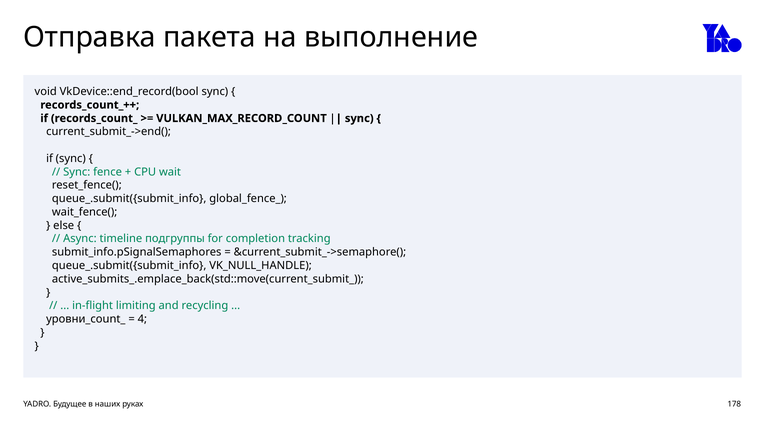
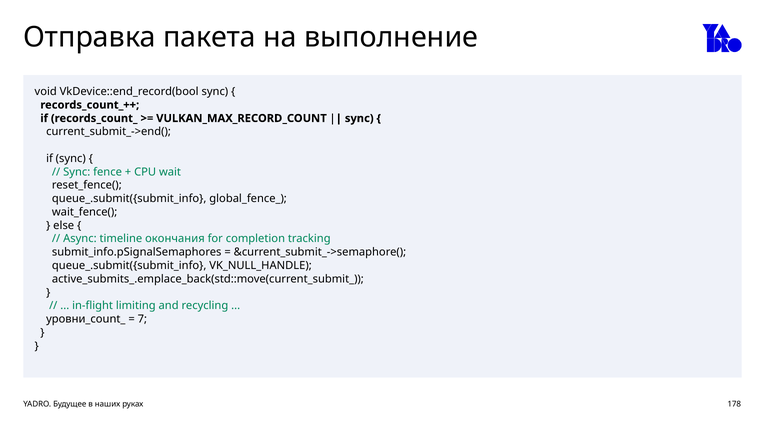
подгруппы: подгруппы -> окончания (175, 239)
4: 4 -> 7 (142, 319)
